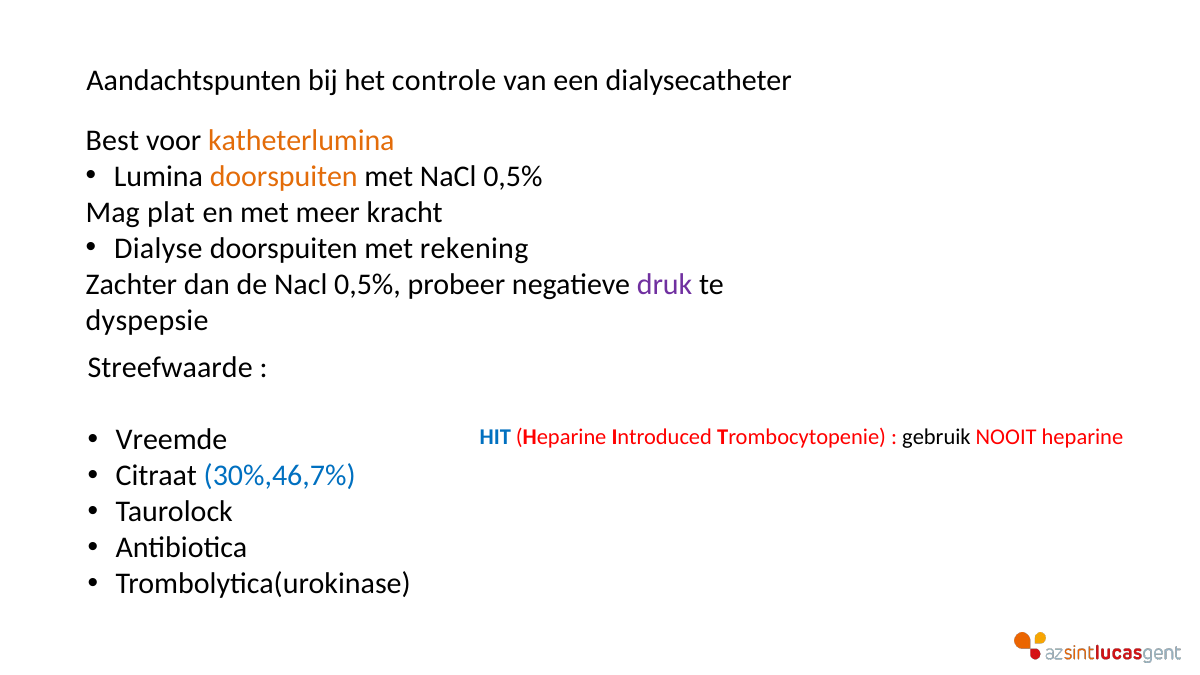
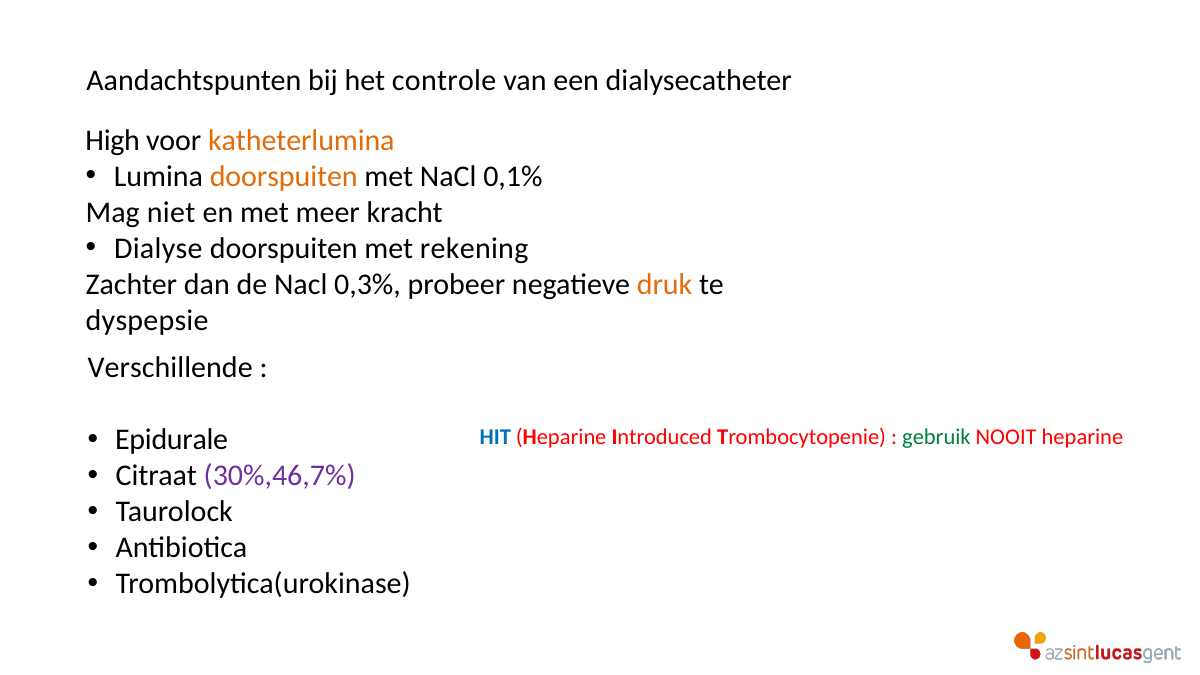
Best: Best -> High (113, 141)
met NaCl 0,5%: 0,5% -> 0,1% (513, 177)
plat: plat -> niet (171, 213)
de Nacl 0,5%: 0,5% -> 0,3% (368, 285)
druk colour: purple -> orange (665, 285)
Streefwaarde: Streefwaarde -> Verschillende (170, 368)
Vreemde: Vreemde -> Epidurale (172, 440)
gebruik colour: black -> green (936, 437)
30%,46,7% colour: blue -> purple (280, 476)
